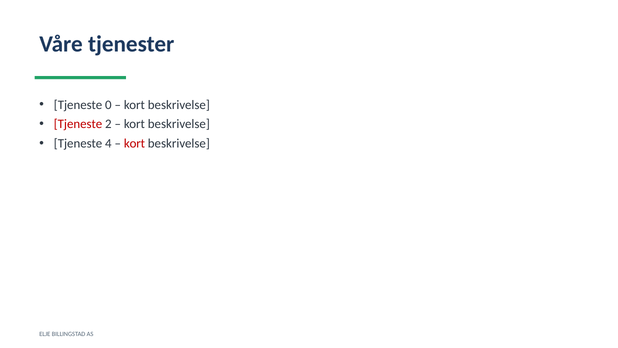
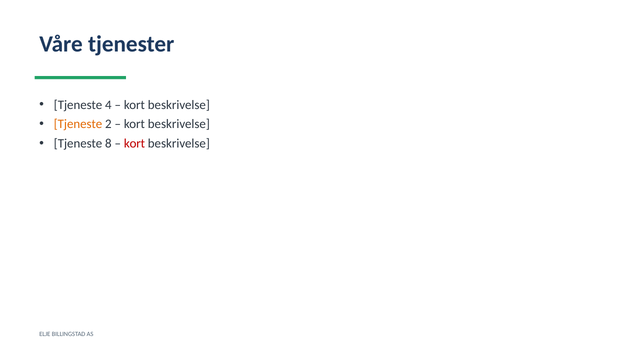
0: 0 -> 4 (108, 105)
Tjeneste colour: red -> orange (78, 124)
4: 4 -> 8 (108, 143)
